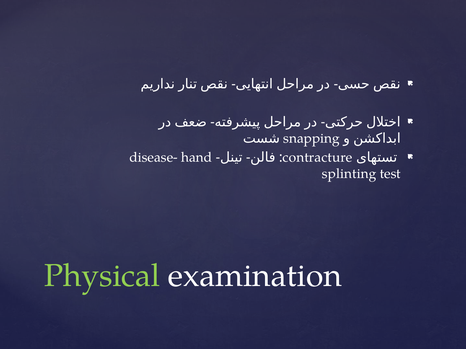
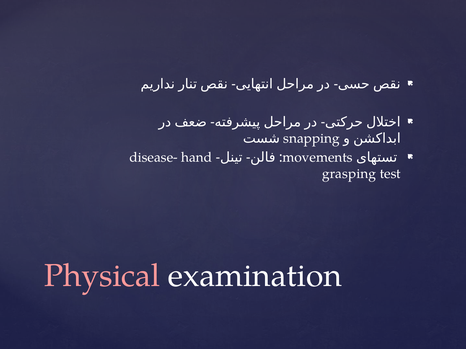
contracture: contracture -> movements (318, 158)
splinting: splinting -> grasping (349, 174)
Physical colour: light green -> pink (102, 276)
